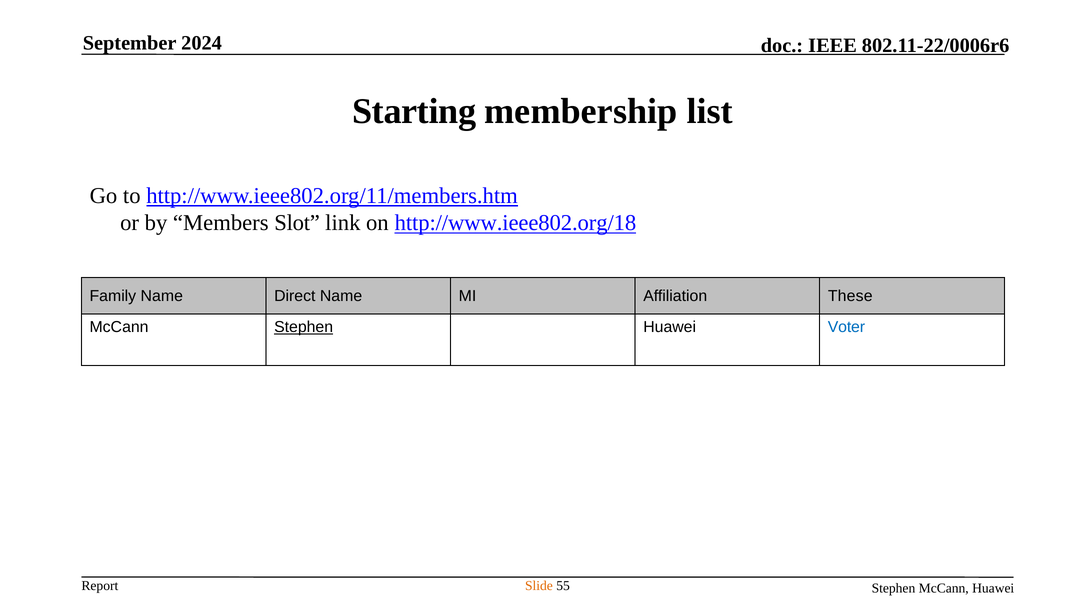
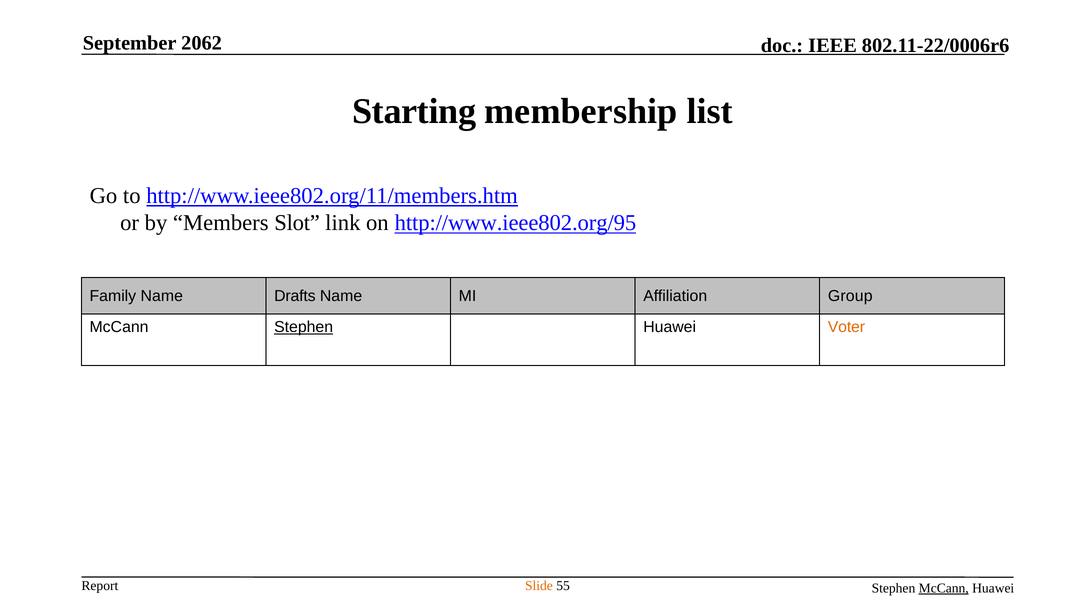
2024: 2024 -> 2062 (202, 43)
http://www.ieee802.org/18: http://www.ieee802.org/18 -> http://www.ieee802.org/95 (515, 223)
Direct: Direct -> Drafts (295, 296)
These: These -> Group (850, 296)
Voter colour: blue -> orange (846, 327)
McCann underline: none -> present (944, 588)
